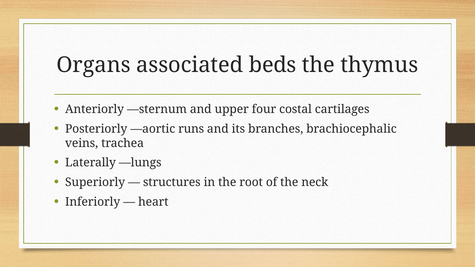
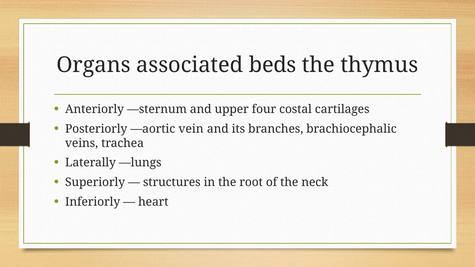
runs: runs -> vein (191, 129)
